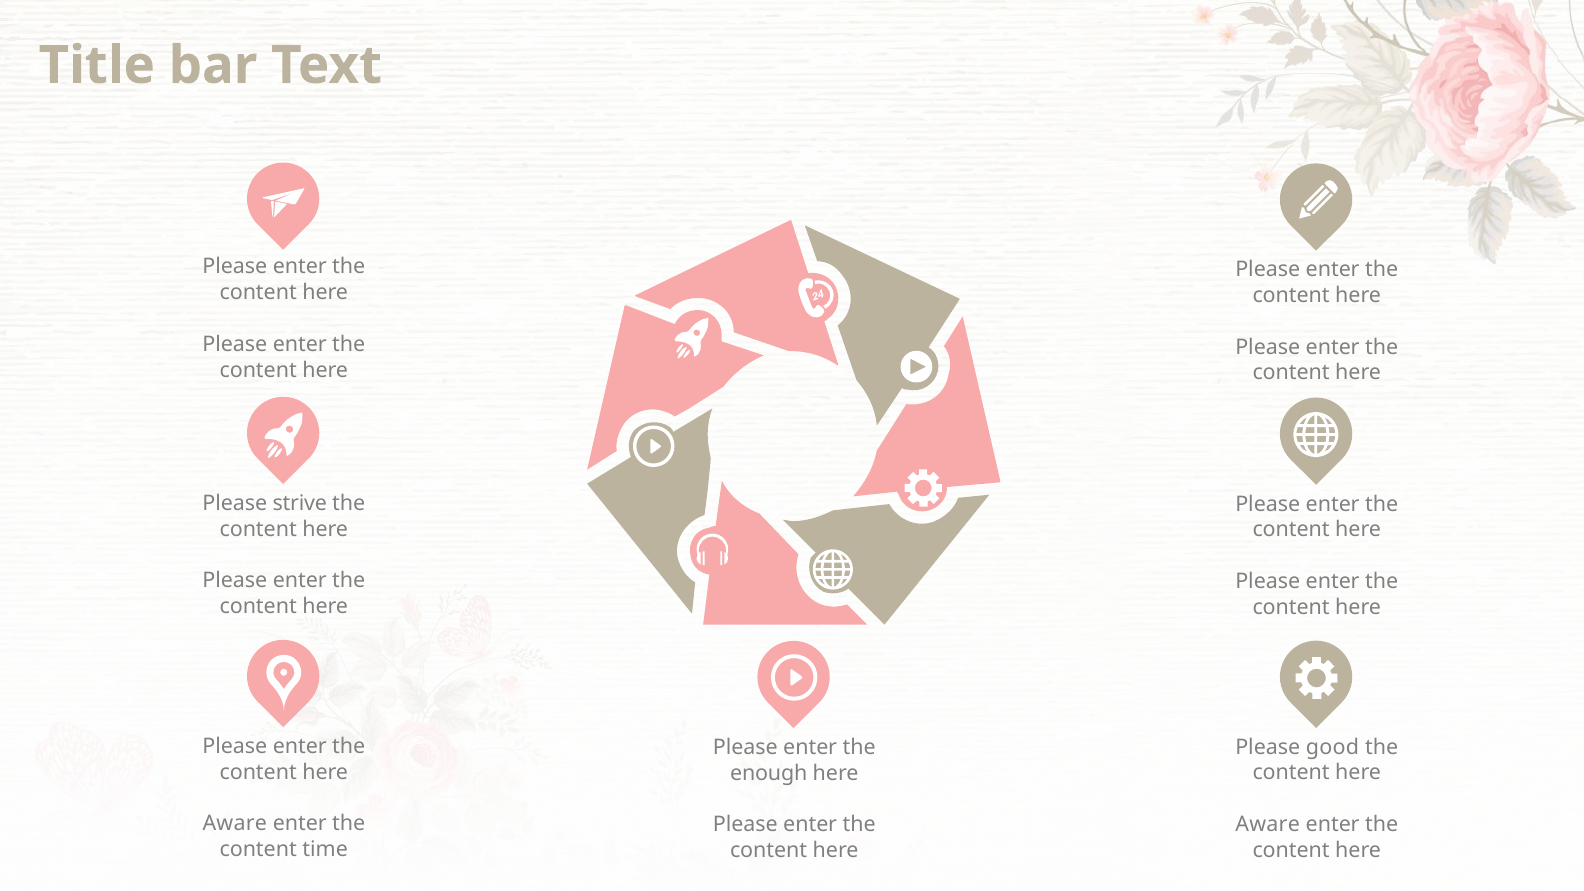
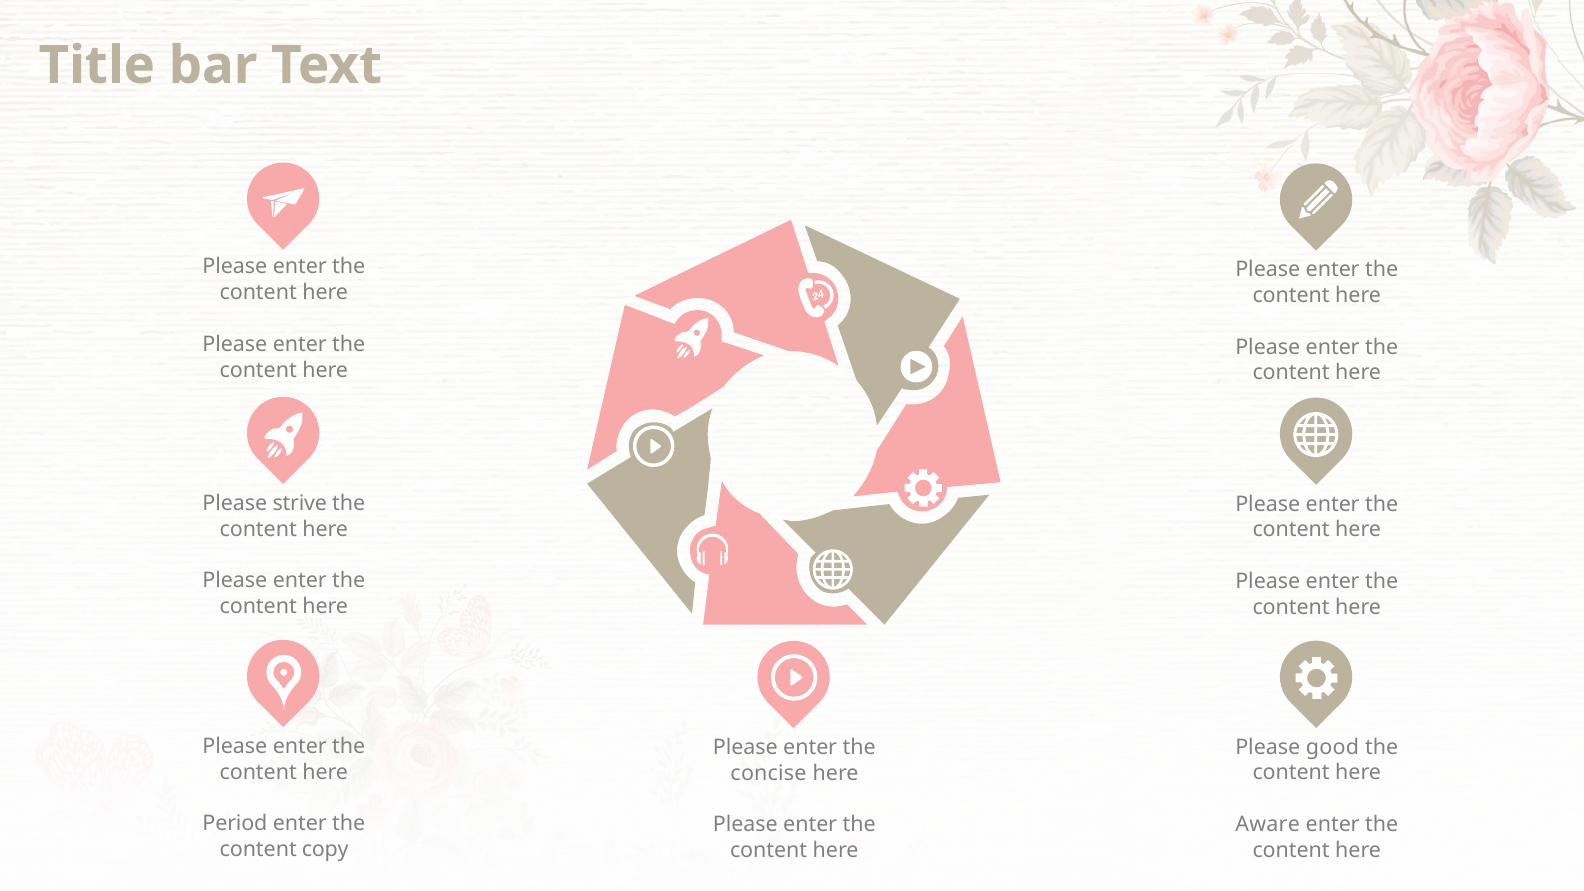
enough: enough -> concise (769, 773)
Aware: Aware -> Period (235, 824)
time: time -> copy (325, 849)
